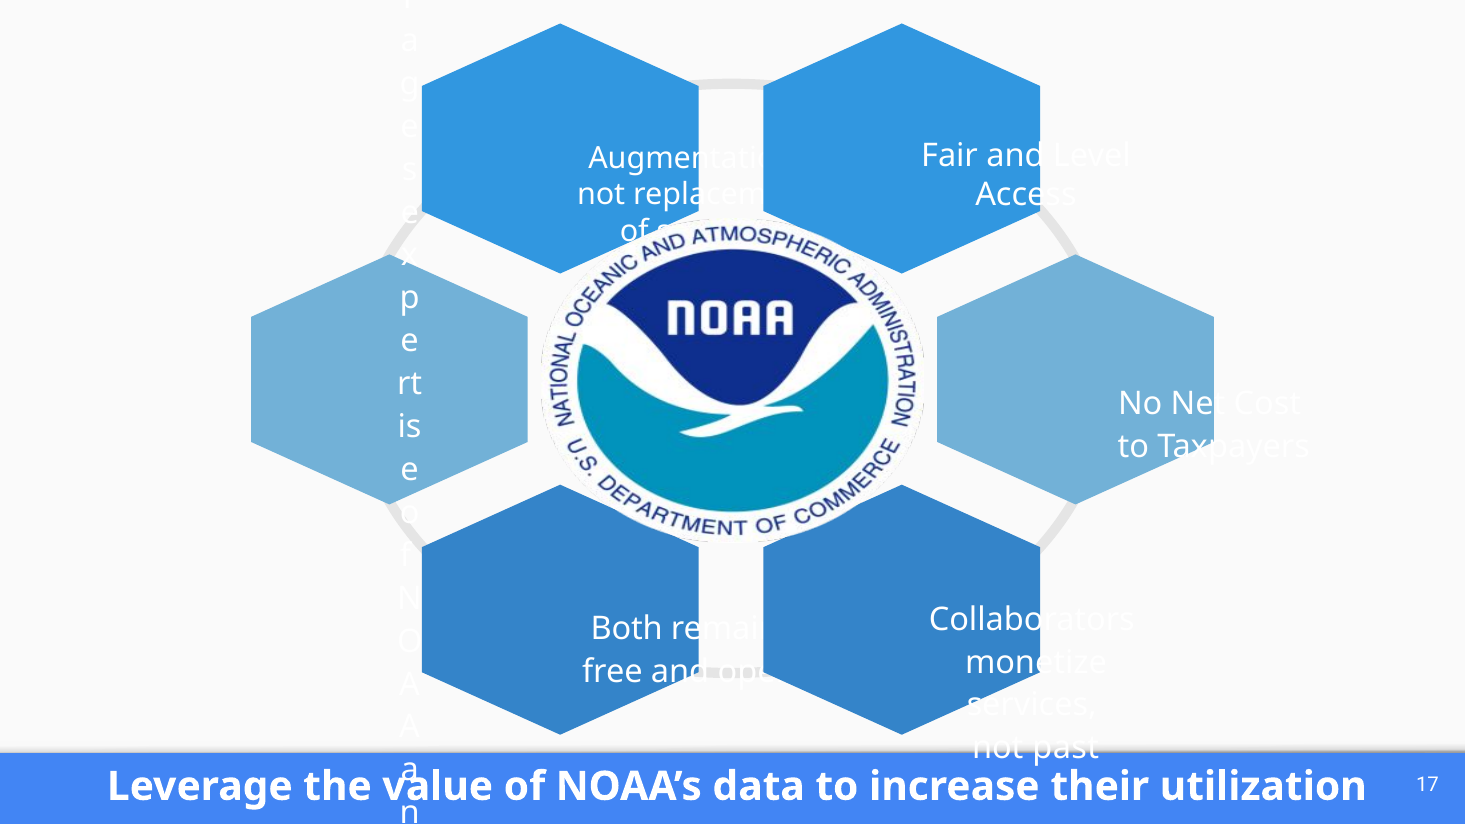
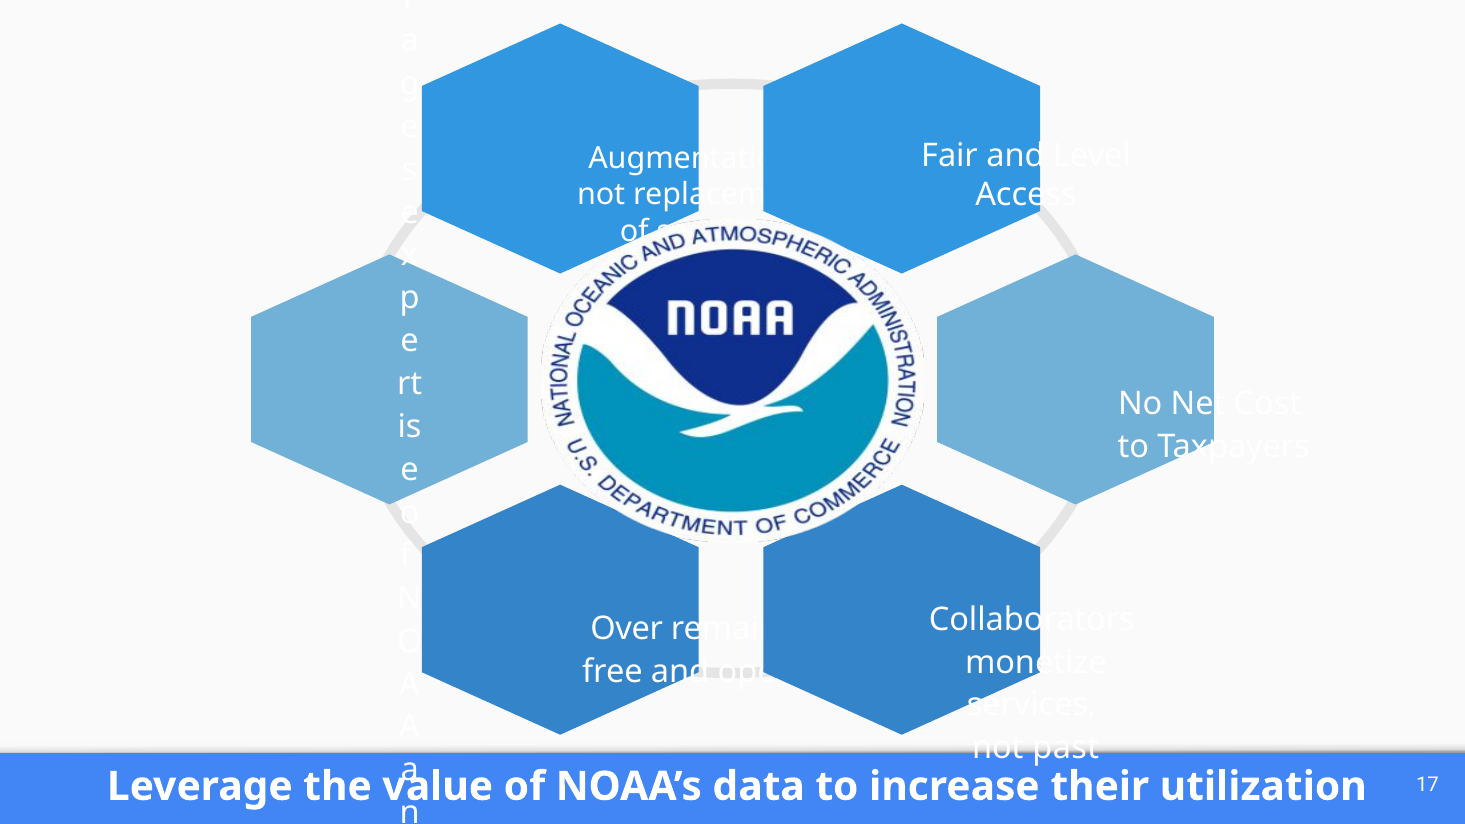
Both: Both -> Over (627, 629)
